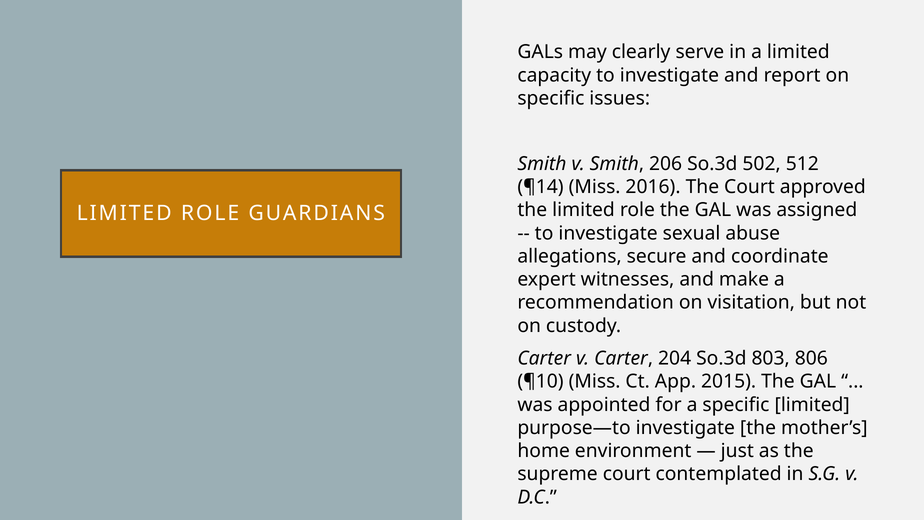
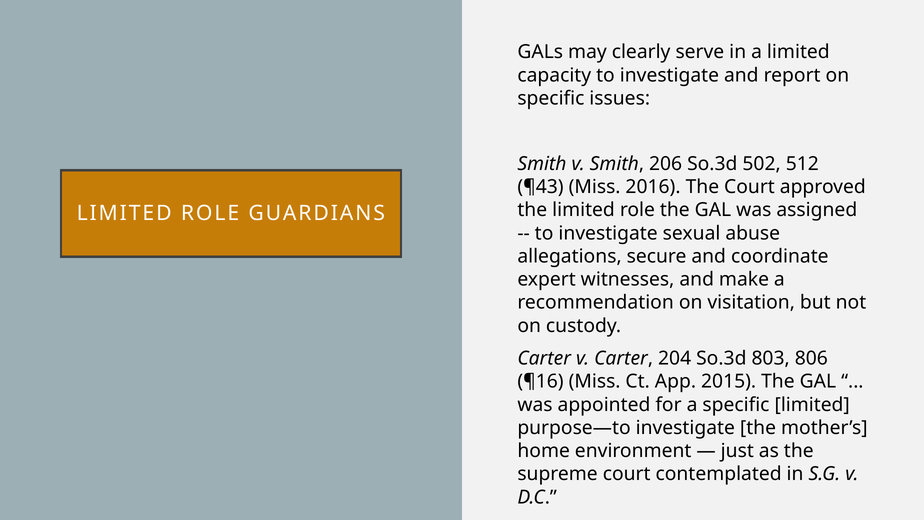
¶14: ¶14 -> ¶43 (541, 187)
¶10: ¶10 -> ¶16 (541, 381)
